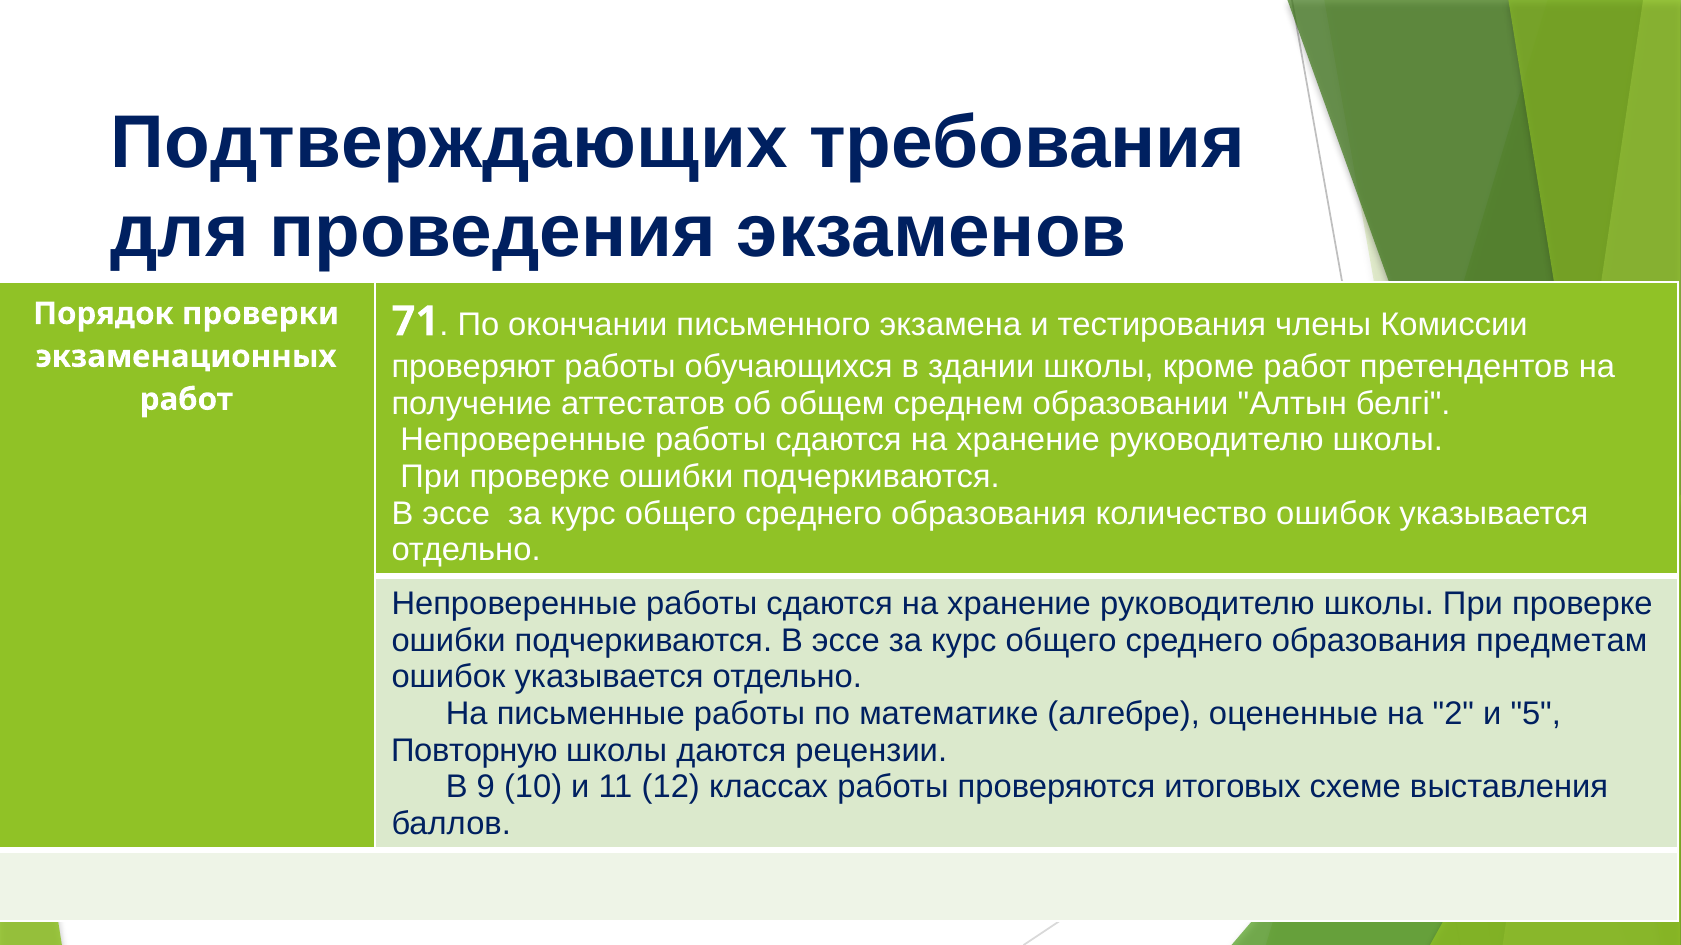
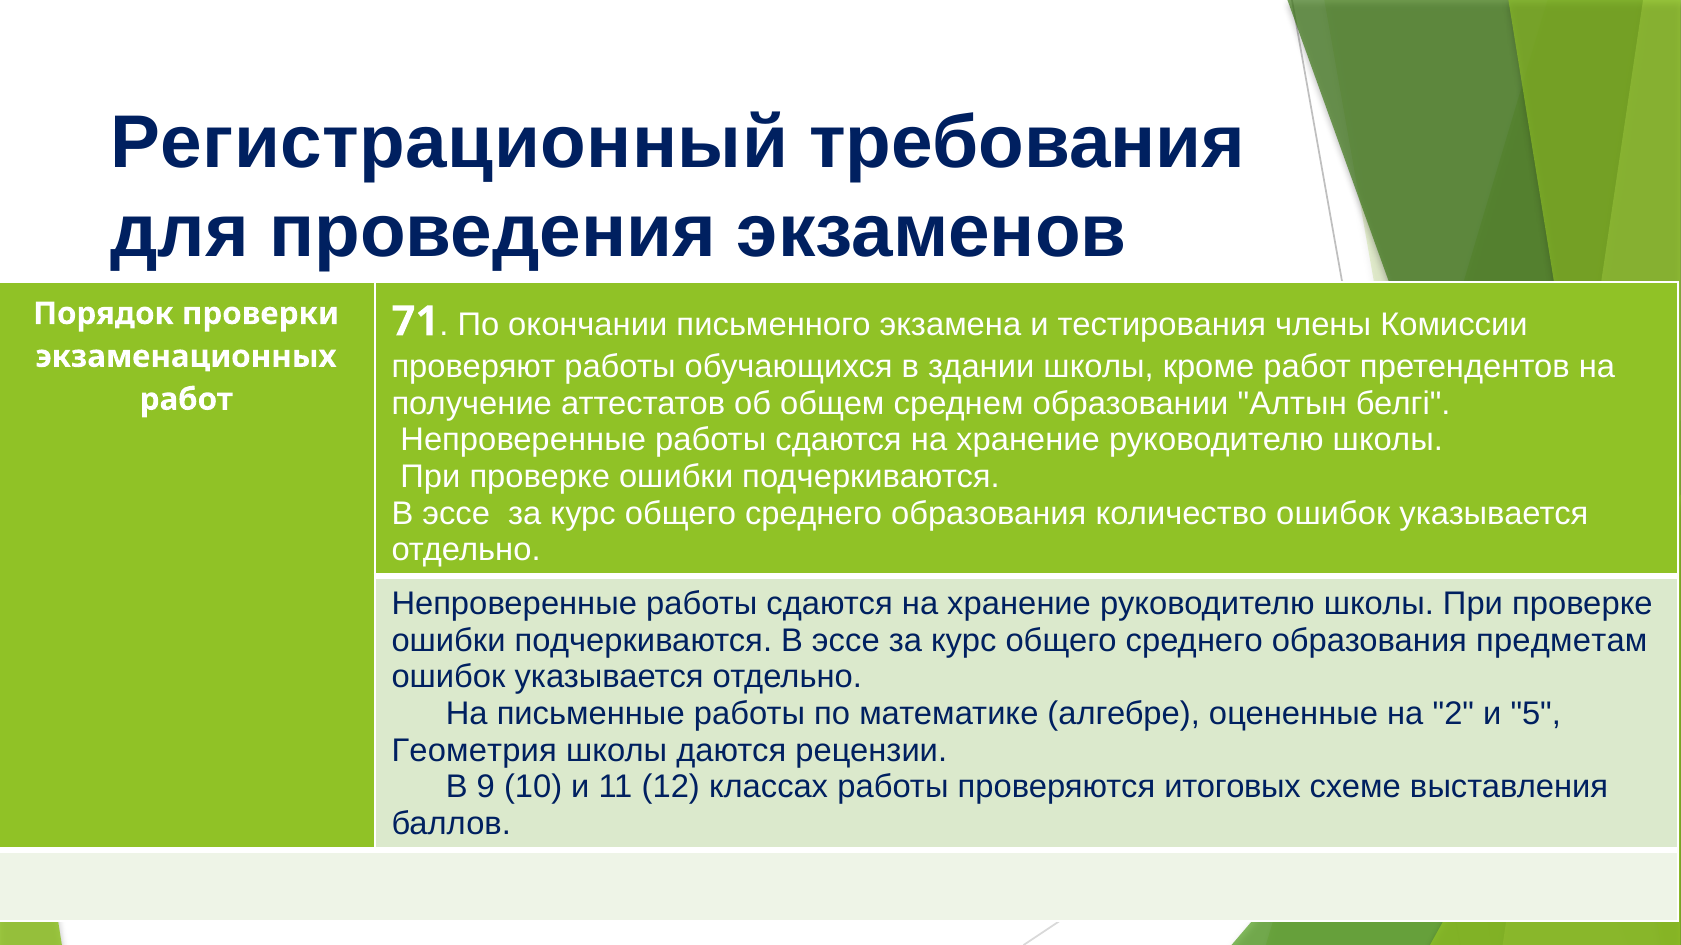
Подтверждающих: Подтверждающих -> Регистрационный (449, 143)
Повторную: Повторную -> Геометрия (474, 751)
